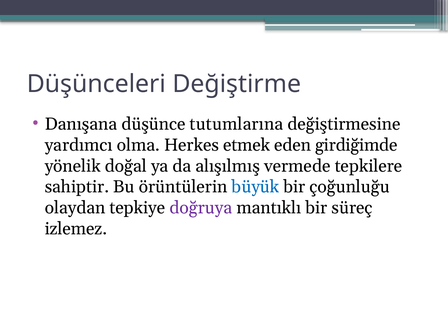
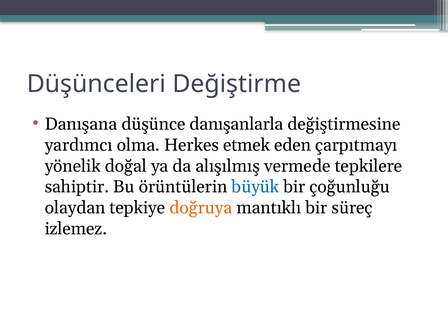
tutumlarına: tutumlarına -> danışanlarla (237, 124)
girdiğimde: girdiğimde -> çarpıtmayı (356, 145)
doğruya colour: purple -> orange (201, 208)
